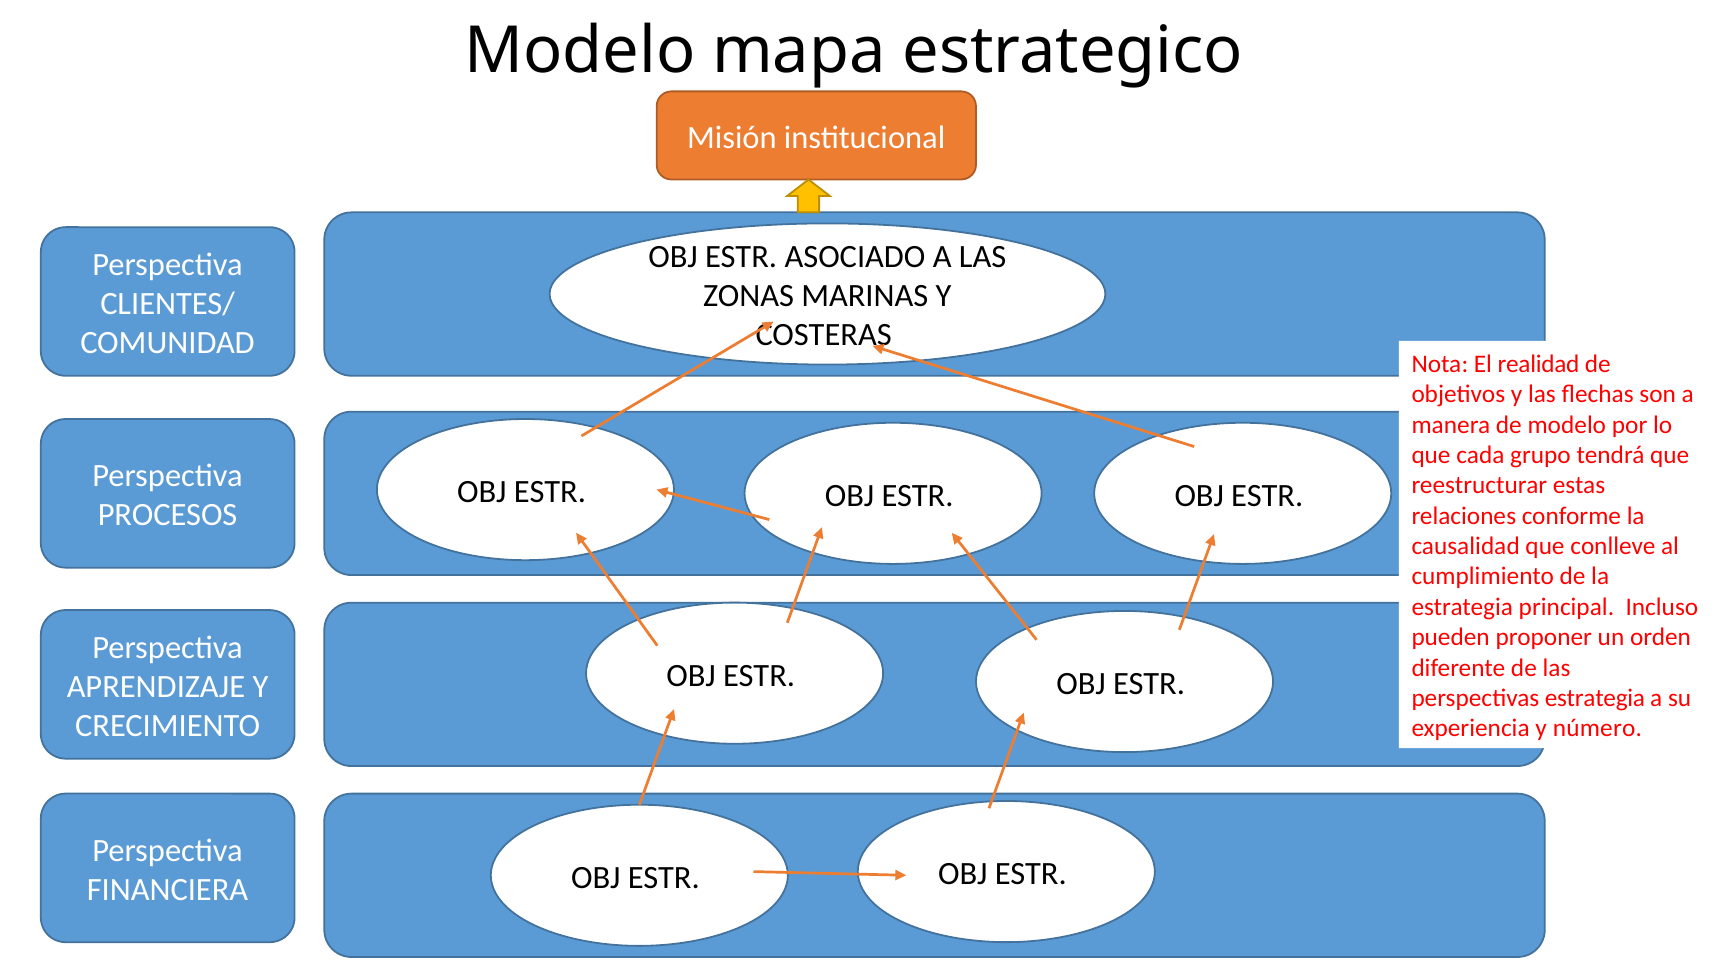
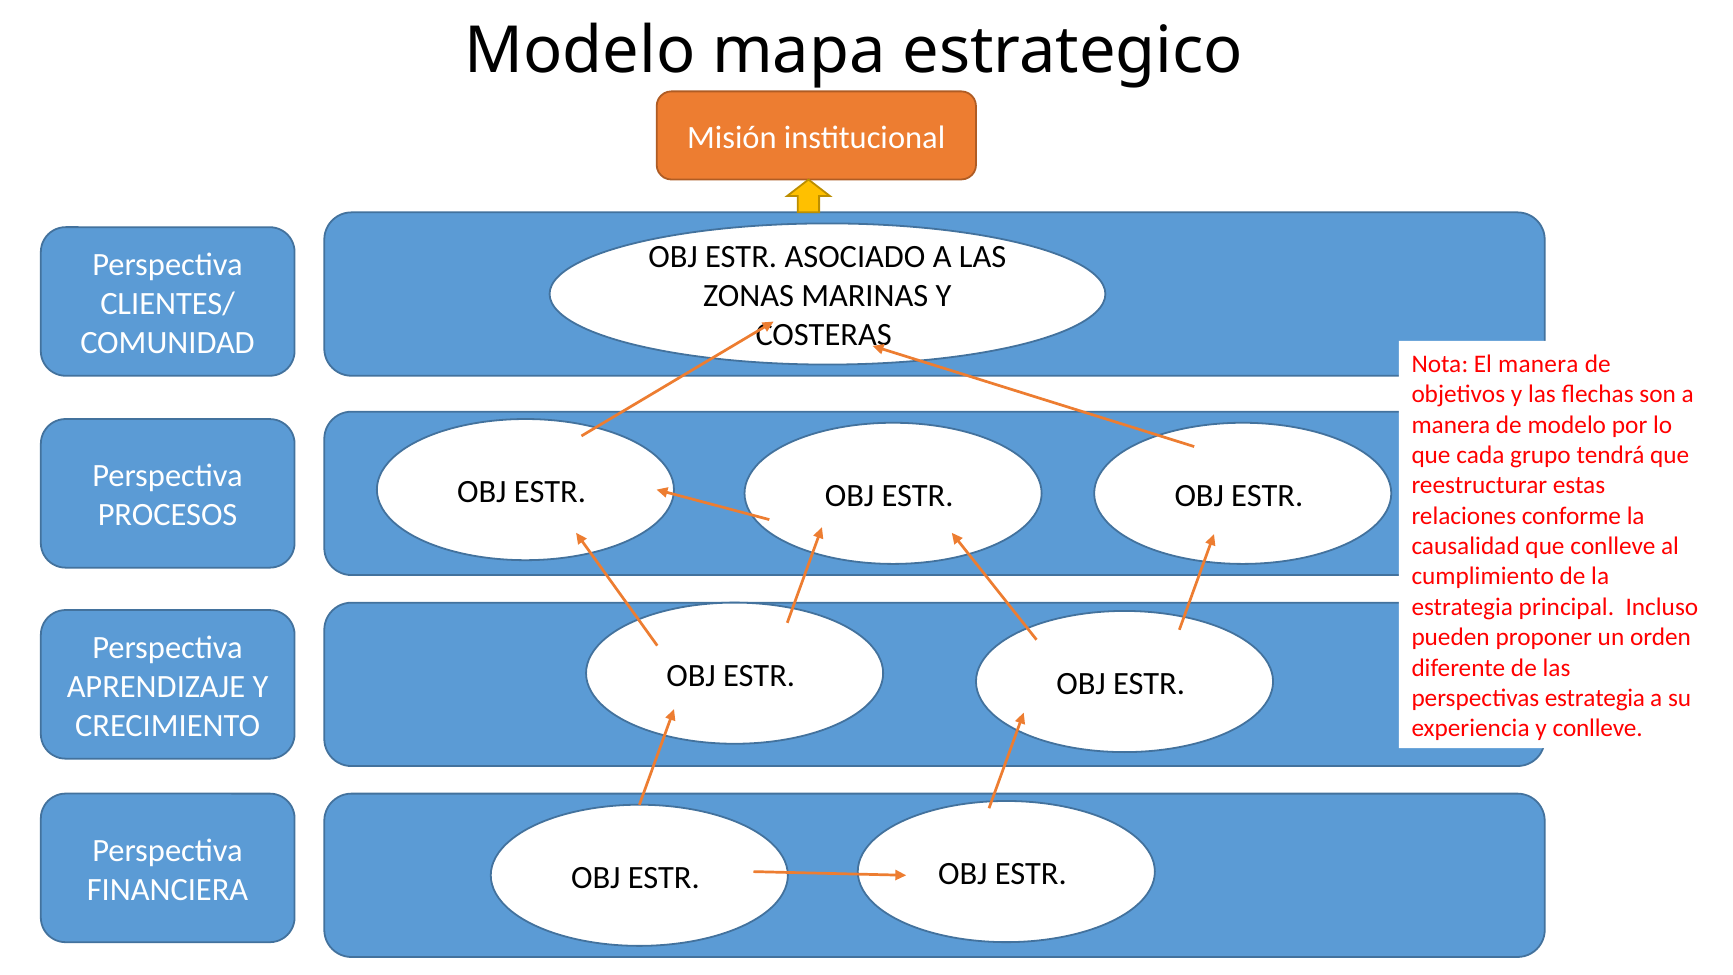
El realidad: realidad -> manera (1538, 364)
y número: número -> conlleve (1598, 728)
